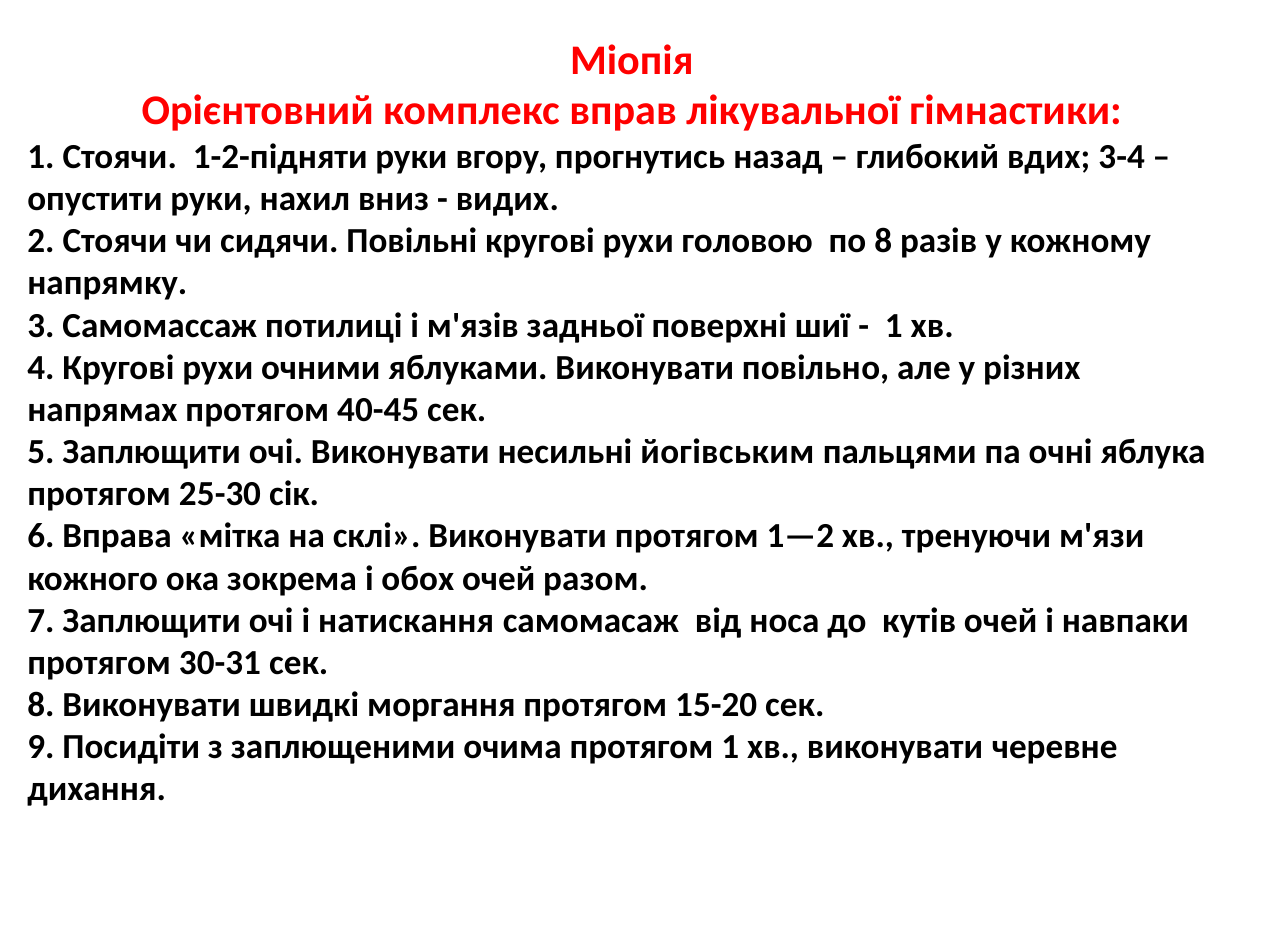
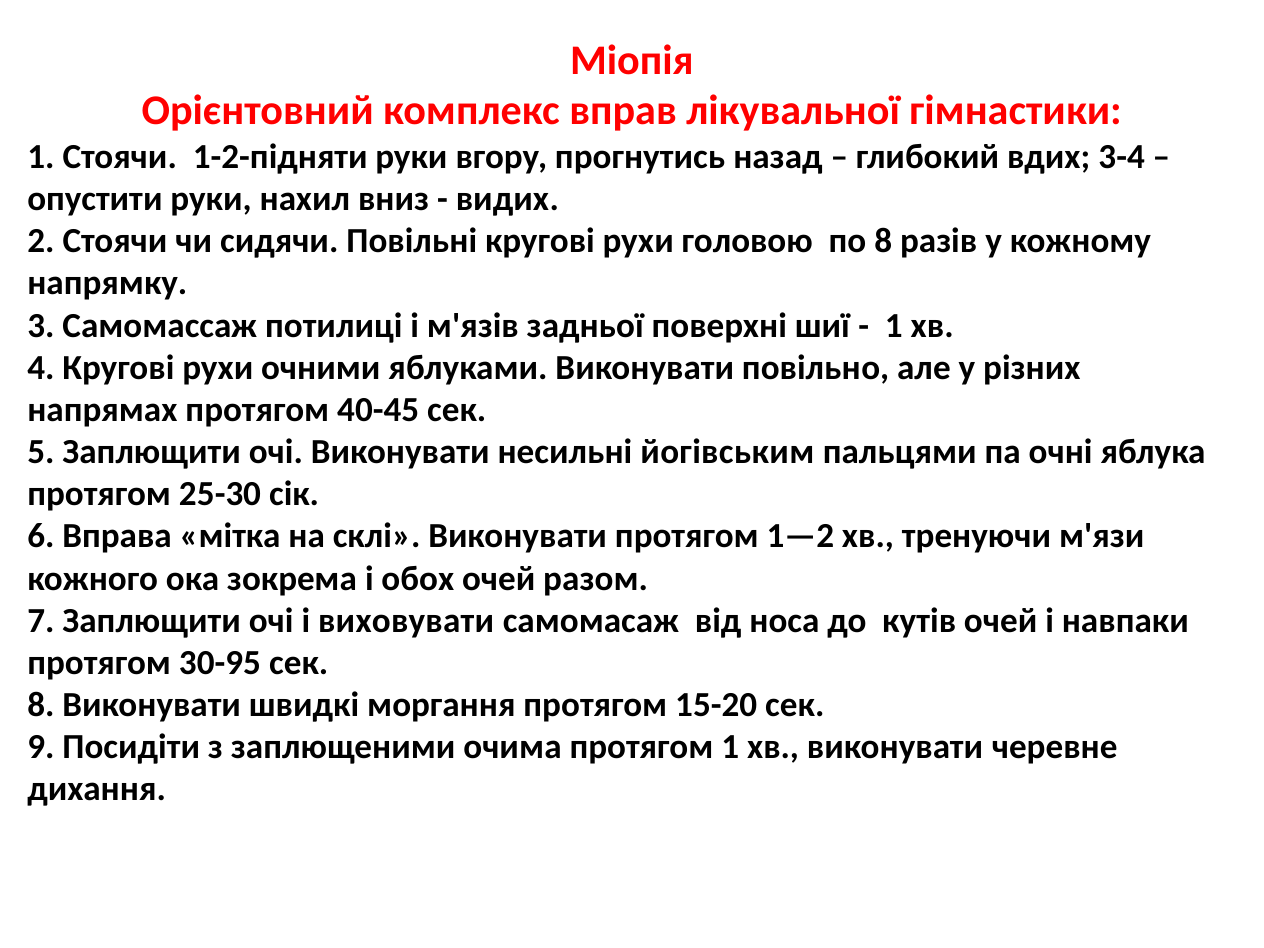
натискання: натискання -> виховувати (406, 621)
30-31: 30-31 -> 30-95 (220, 663)
